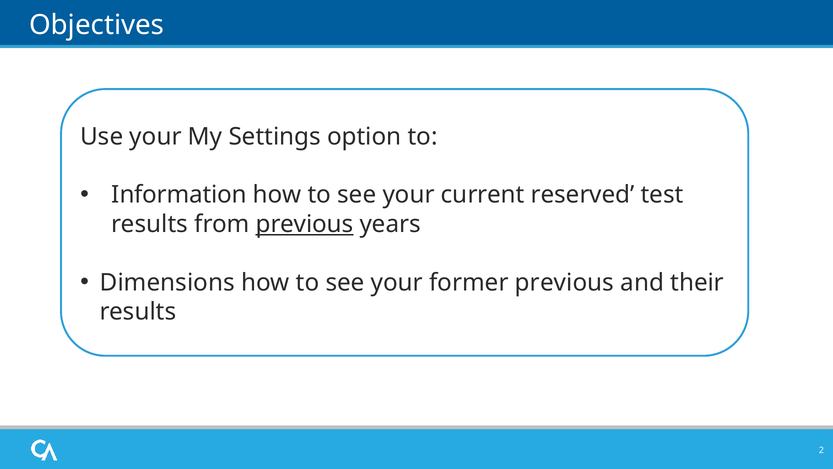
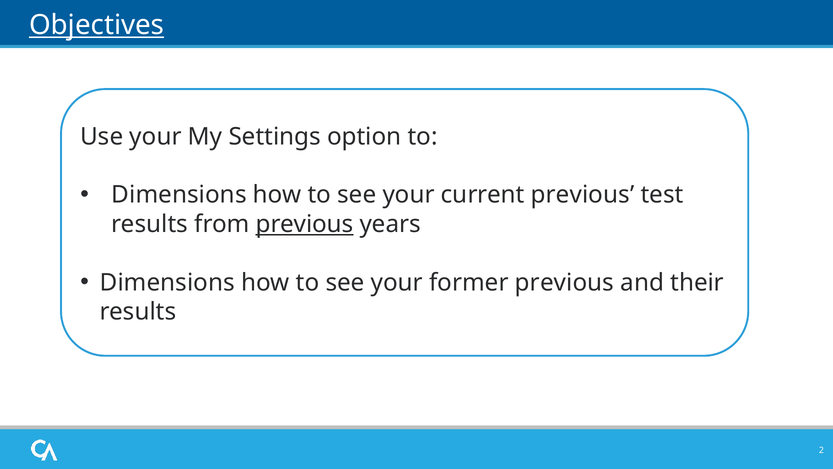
Objectives underline: none -> present (97, 25)
Information: Information -> Dimensions (179, 195)
current reserved: reserved -> previous (583, 195)
